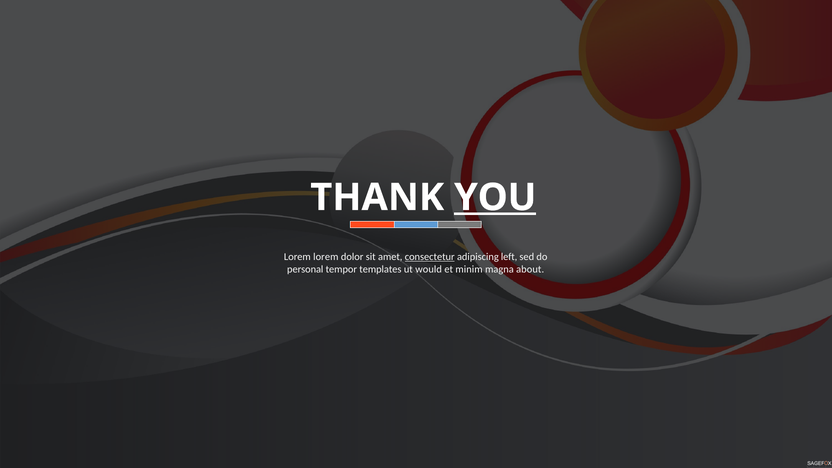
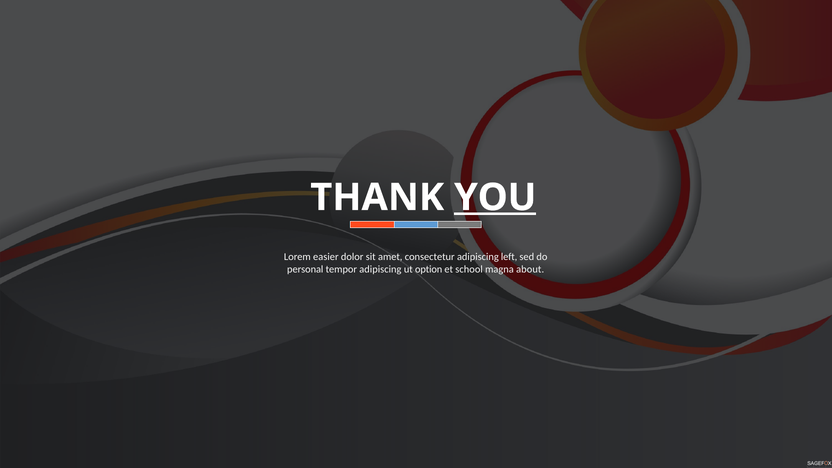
Lorem lorem: lorem -> easier (326, 257)
consectetur underline: present -> none (430, 257)
tempor templates: templates -> adipiscing (380, 269)
would: would -> option (429, 269)
minim: minim -> school (469, 269)
